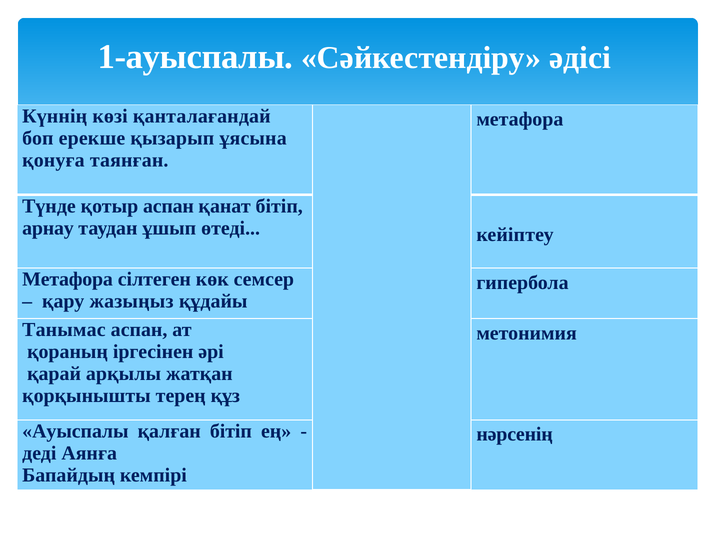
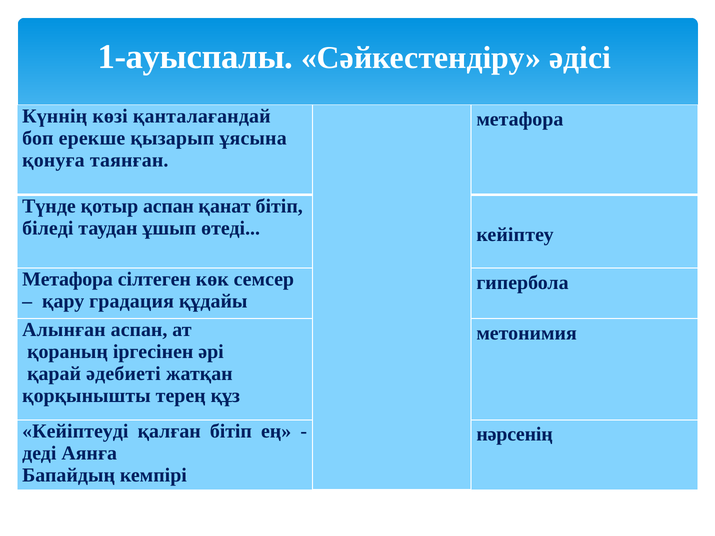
арнау: арнау -> біледі (48, 228)
жазыңыз: жазыңыз -> градация (132, 301)
Танымас: Танымас -> Алынған (64, 330)
арқылы: арқылы -> әдебиеті (123, 374)
Ауыспалы: Ауыспалы -> Кейіптеуді (75, 431)
